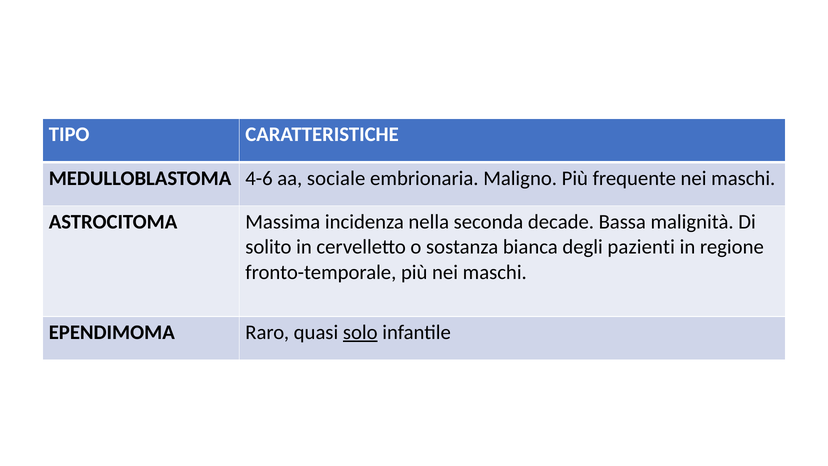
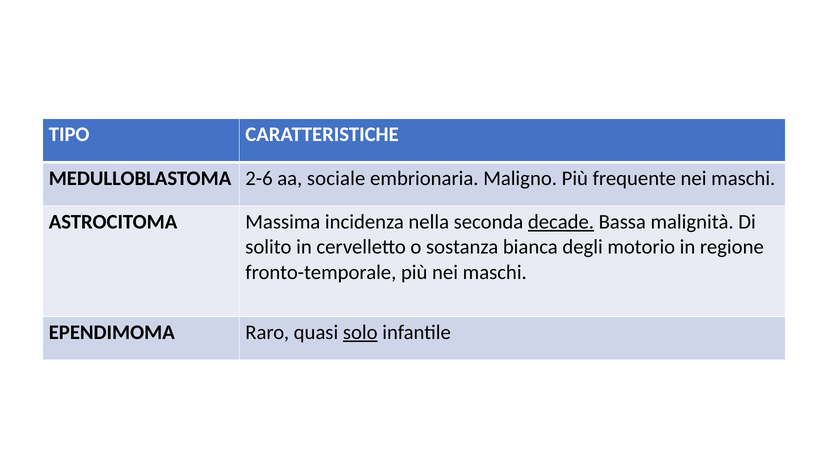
4-6: 4-6 -> 2-6 (259, 178)
decade underline: none -> present (561, 222)
pazienti: pazienti -> motorio (641, 247)
